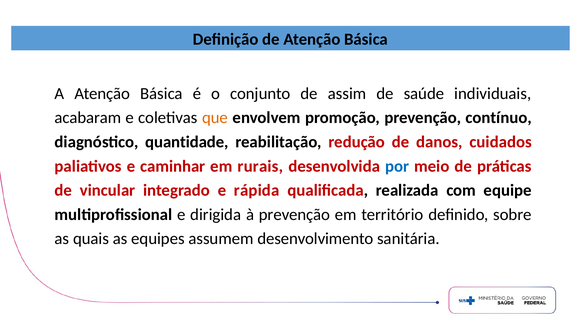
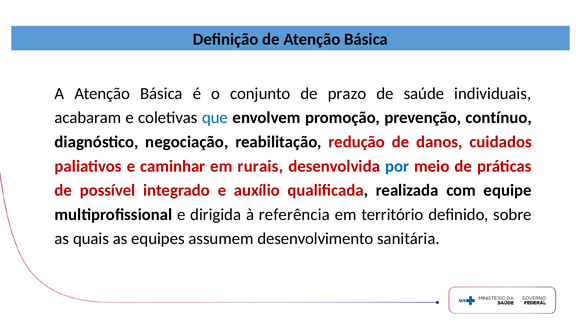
assim: assim -> prazo (347, 94)
que colour: orange -> blue (215, 118)
quantidade: quantidade -> negociação (187, 142)
vincular: vincular -> possível (108, 190)
rápida: rápida -> auxílio (257, 190)
à prevenção: prevenção -> referência (294, 215)
